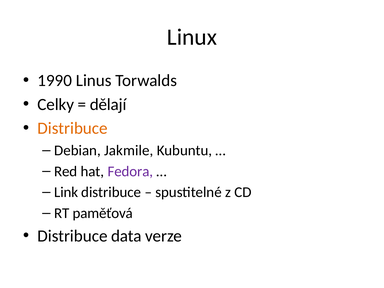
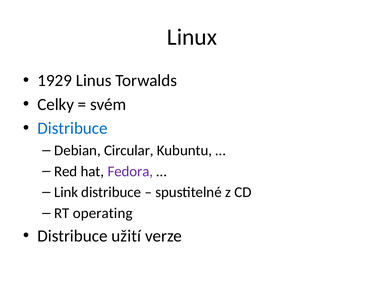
1990: 1990 -> 1929 (55, 81)
dělají: dělají -> svém (108, 104)
Distribuce colour: orange -> blue (73, 128)
Jakmile: Jakmile -> Circular (129, 150)
paměťová: paměťová -> operating (103, 213)
data: data -> užití (126, 236)
